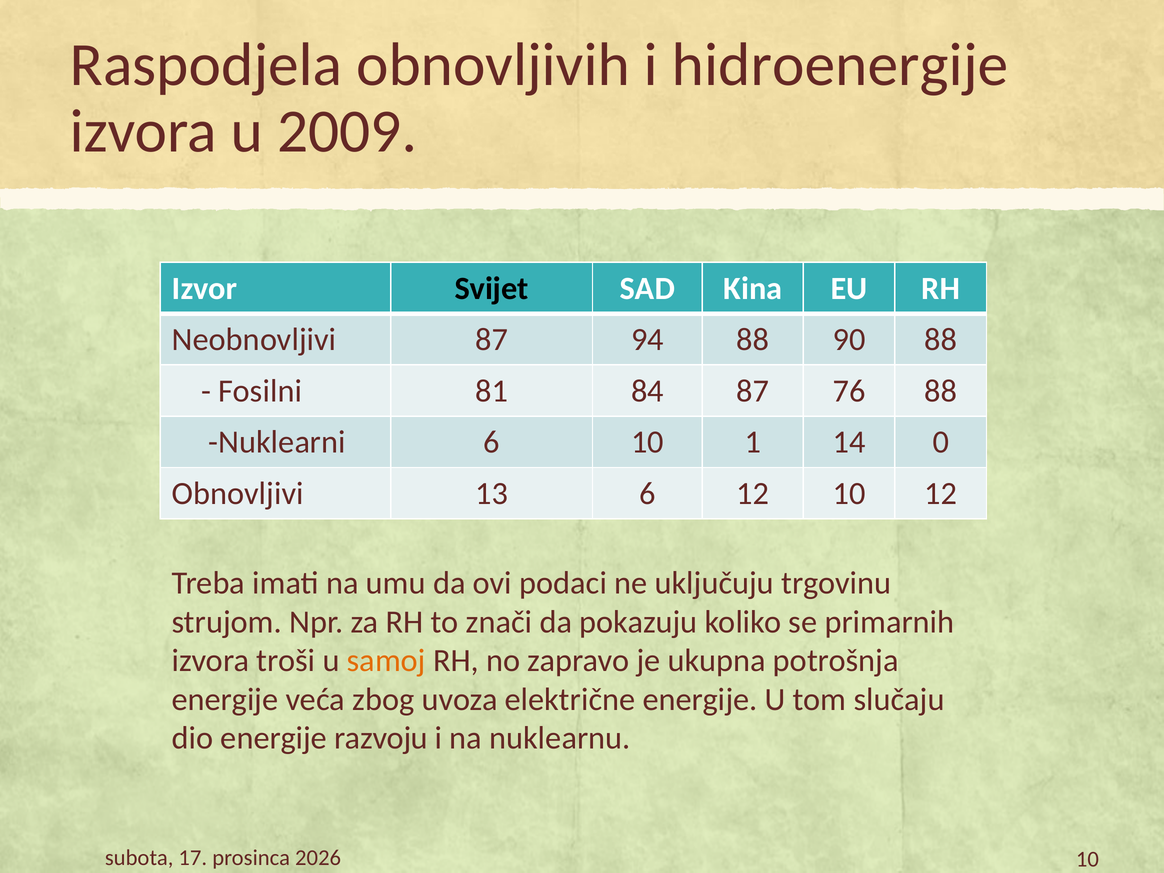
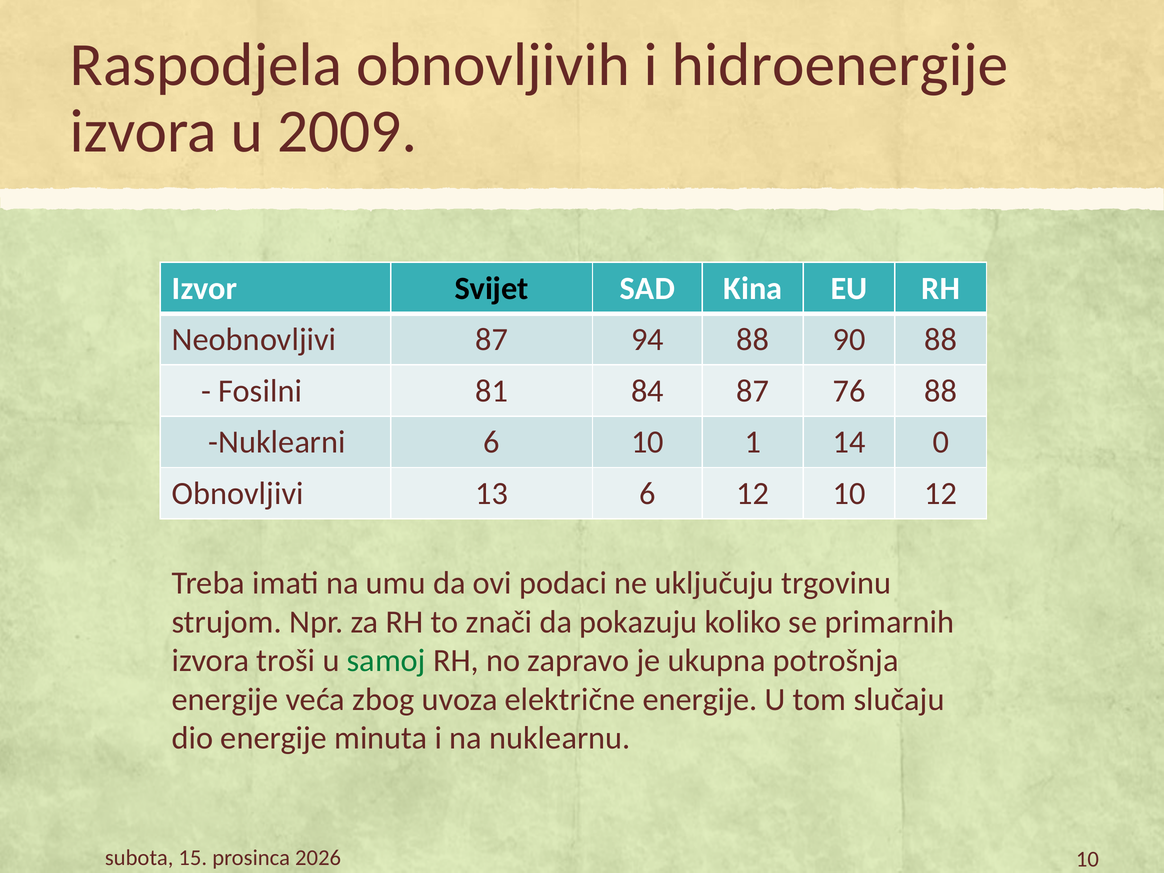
samoj colour: orange -> green (386, 661)
razvoju: razvoju -> minuta (381, 738)
17: 17 -> 15 (193, 858)
